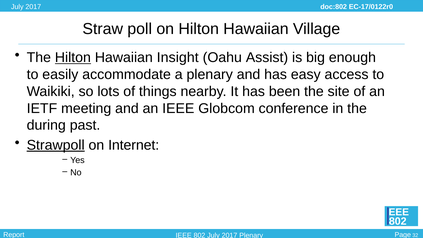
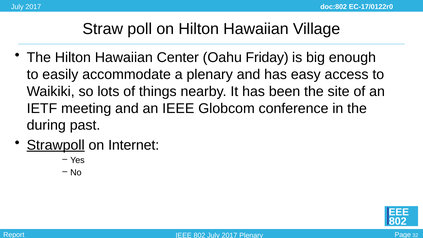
Hilton underline: present -> none (73, 58)
Insight: Insight -> Center (178, 58)
Assist: Assist -> Friday (267, 58)
